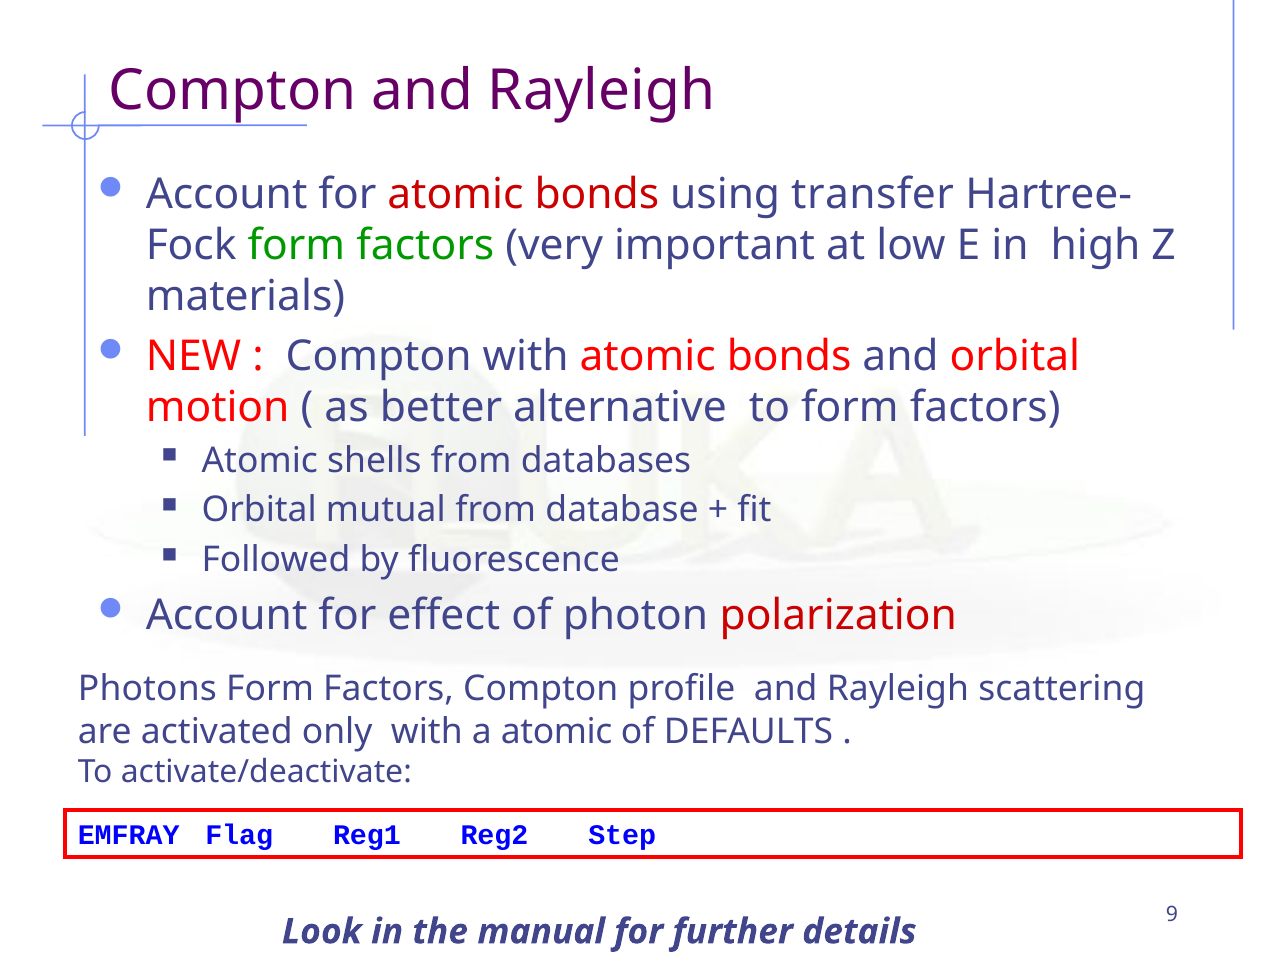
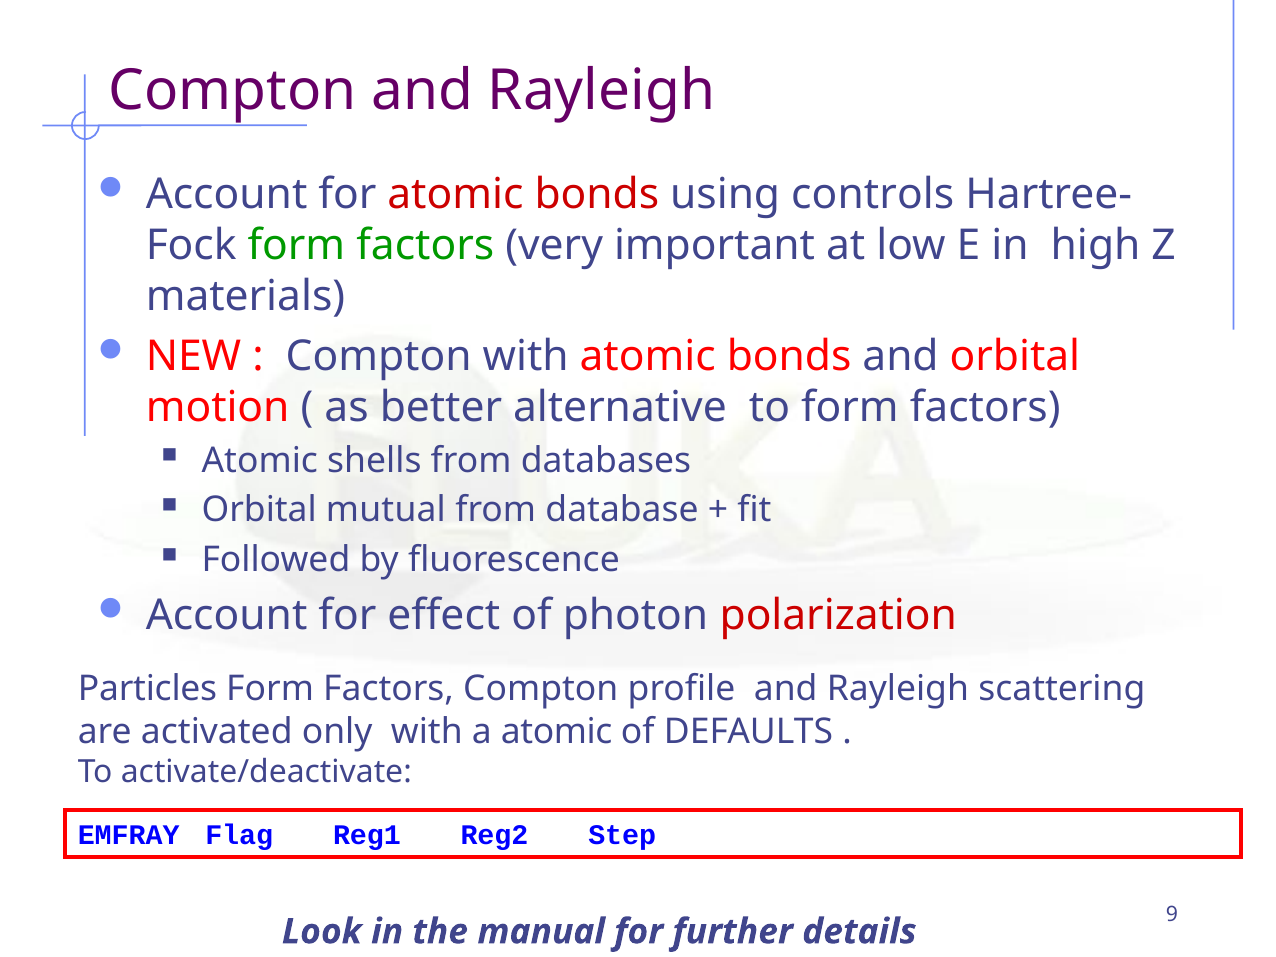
transfer: transfer -> controls (873, 194)
Photons: Photons -> Particles (148, 689)
